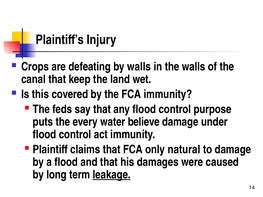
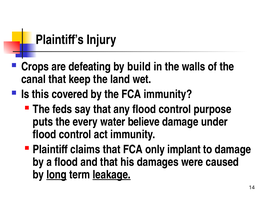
by walls: walls -> build (139, 67)
natural: natural -> implant (184, 150)
long underline: none -> present (57, 175)
